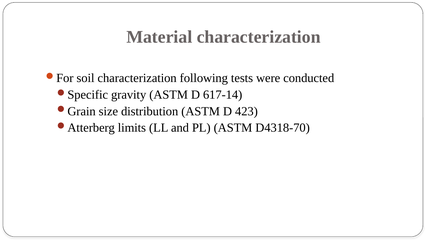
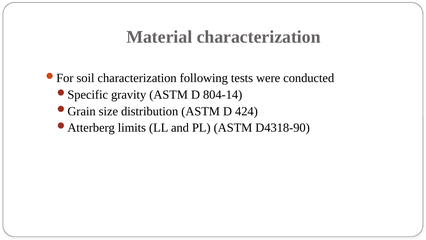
617-14: 617-14 -> 804-14 (223, 95)
423: 423 -> 424 (246, 111)
D4318-70: D4318-70 -> D4318-90 (283, 128)
